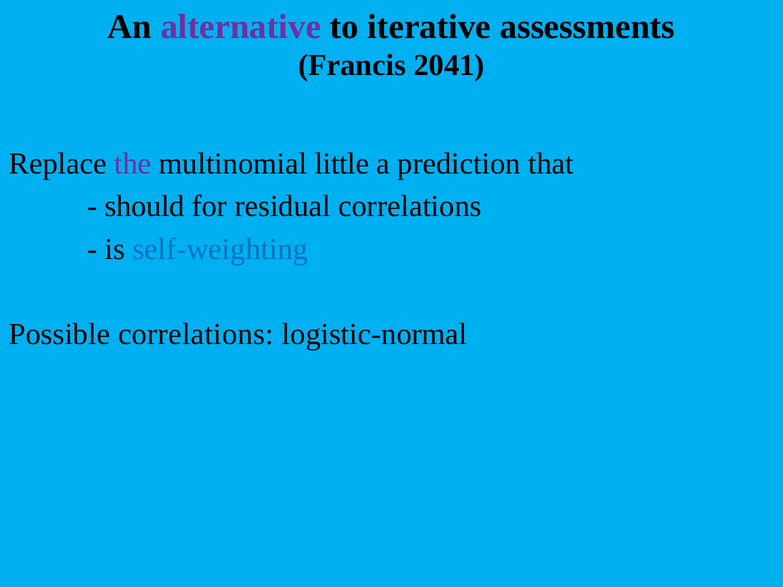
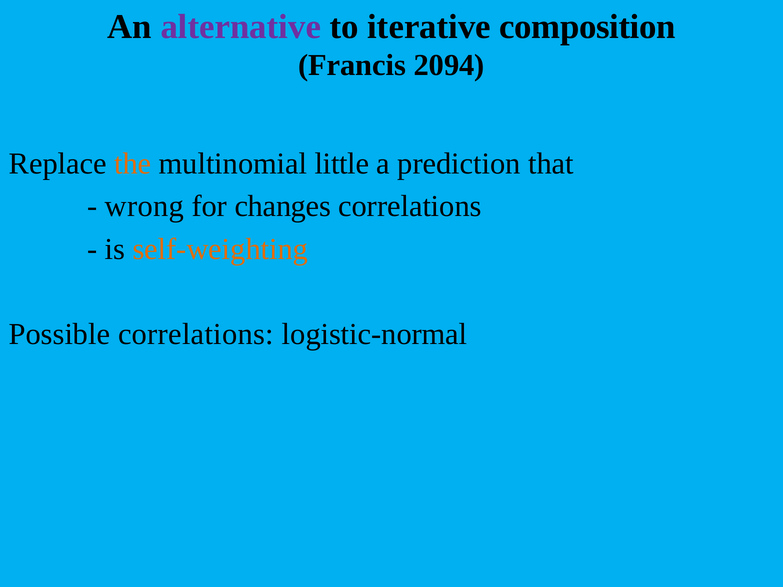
assessments: assessments -> composition (587, 27)
2041: 2041 -> 2094 (449, 65)
the colour: purple -> orange (133, 164)
should: should -> wrong (144, 206)
residual: residual -> changes (283, 206)
self-weighting colour: blue -> orange (220, 249)
